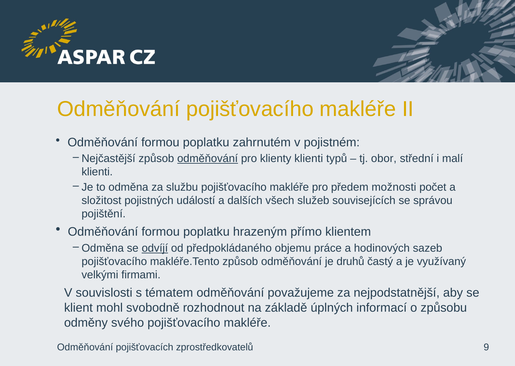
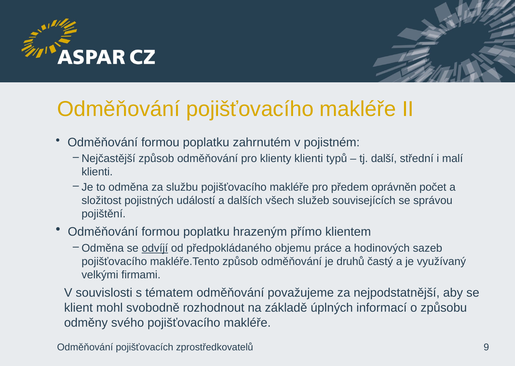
odměňování underline: present -> none (208, 158)
obor: obor -> další (384, 158)
možnosti: možnosti -> oprávněn (394, 187)
